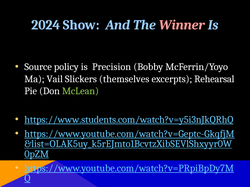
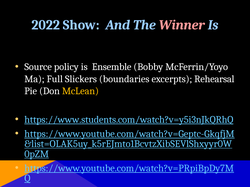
2024: 2024 -> 2022 (46, 25)
Precision: Precision -> Ensemble (112, 67)
Vail: Vail -> Full (55, 79)
themselves: themselves -> boundaries (124, 79)
McLean colour: light green -> yellow (80, 91)
